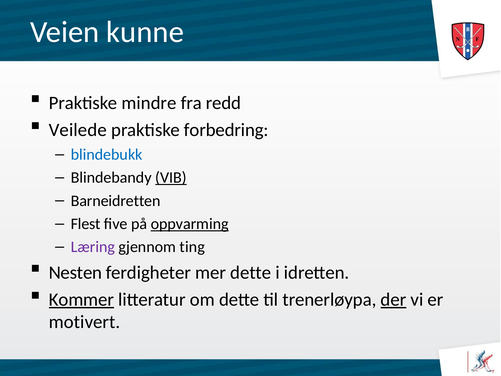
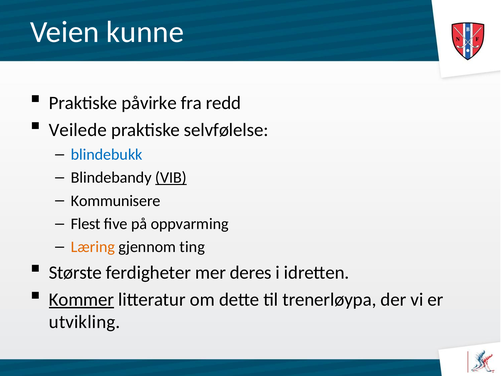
mindre: mindre -> påvirke (149, 103)
forbedring: forbedring -> selvfølelse (226, 130)
Barneidretten: Barneidretten -> Kommunisere (116, 201)
oppvarming underline: present -> none (190, 224)
Læring colour: purple -> orange (93, 247)
Nesten: Nesten -> Største (75, 272)
mer dette: dette -> deres (251, 272)
der underline: present -> none (394, 299)
motivert: motivert -> utvikling (85, 322)
